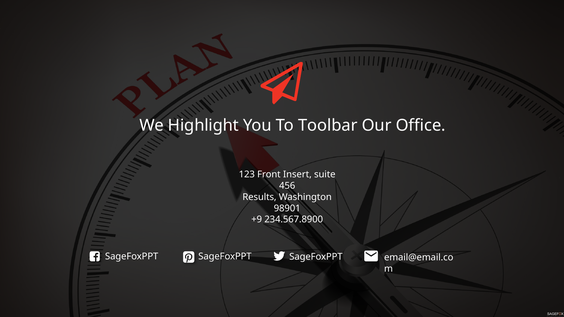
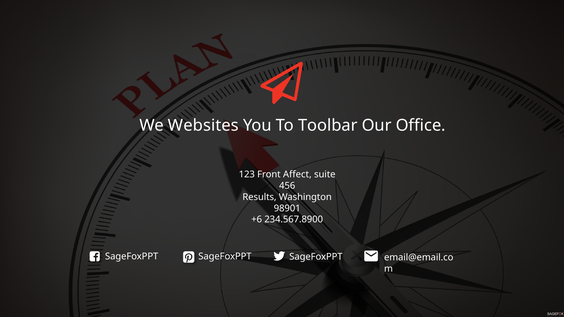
Highlight: Highlight -> Websites (203, 125)
Insert: Insert -> Affect (297, 175)
+9: +9 -> +6 (257, 220)
